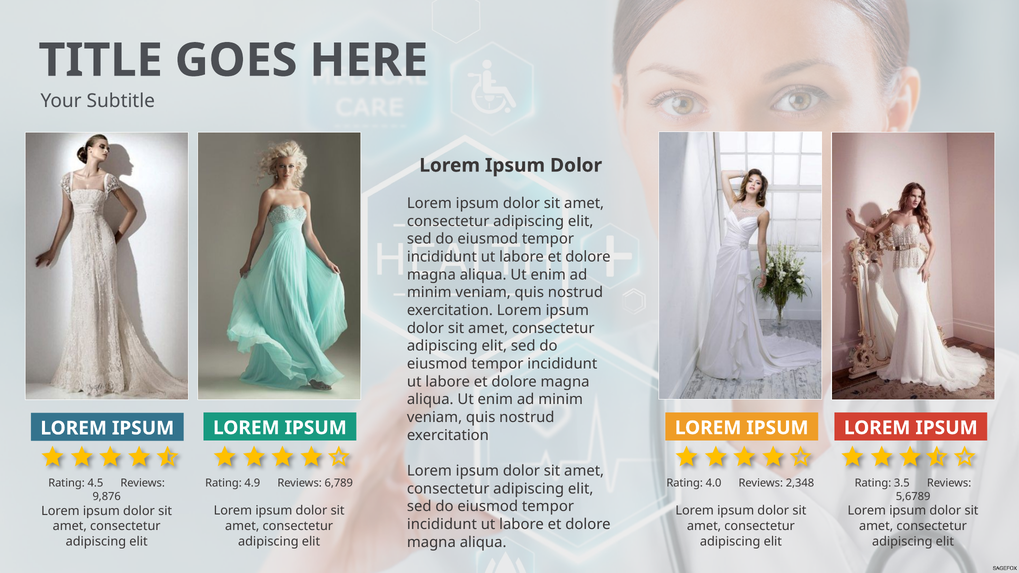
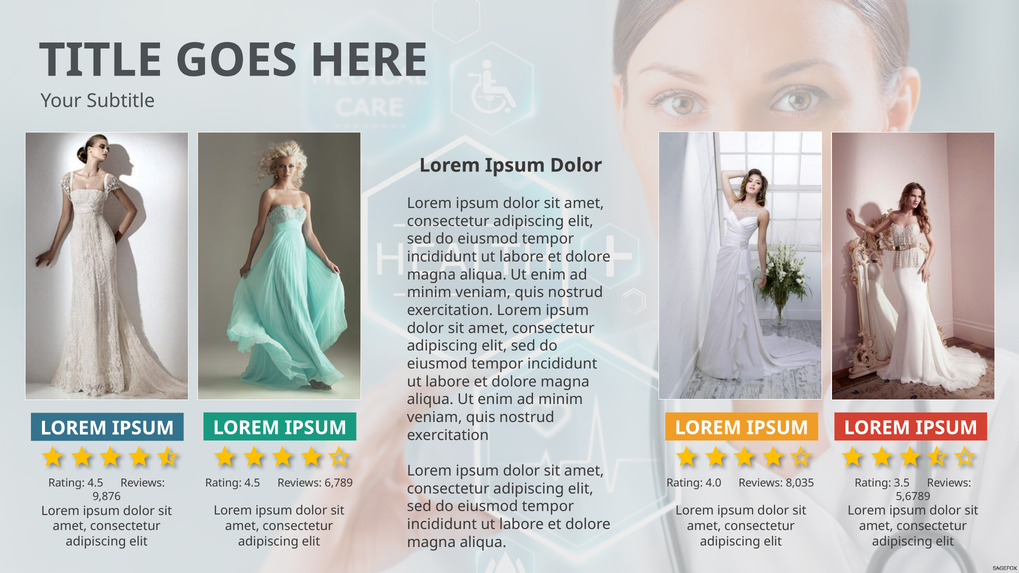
4.9: 4.9 -> 4.5 (252, 483)
2,348: 2,348 -> 8,035 (800, 483)
